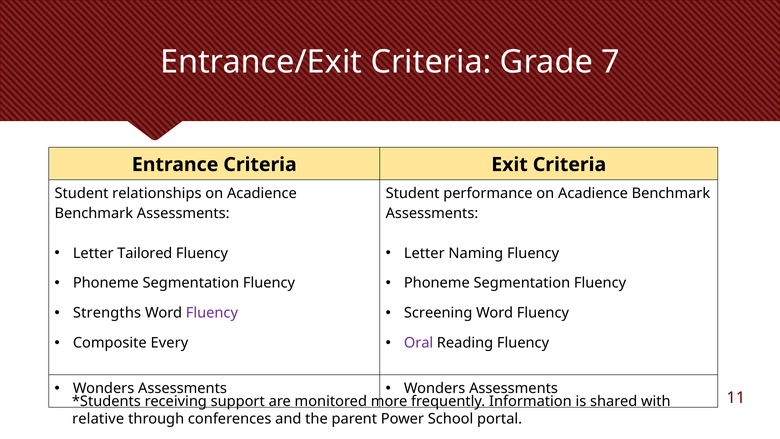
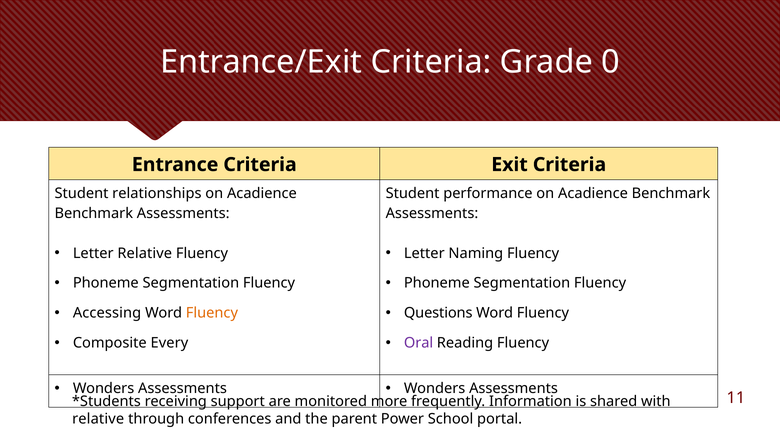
7: 7 -> 0 (610, 62)
Letter Tailored: Tailored -> Relative (145, 253)
Strengths: Strengths -> Accessing (107, 313)
Fluency colour: purple -> orange (212, 313)
Screening: Screening -> Questions (438, 313)
